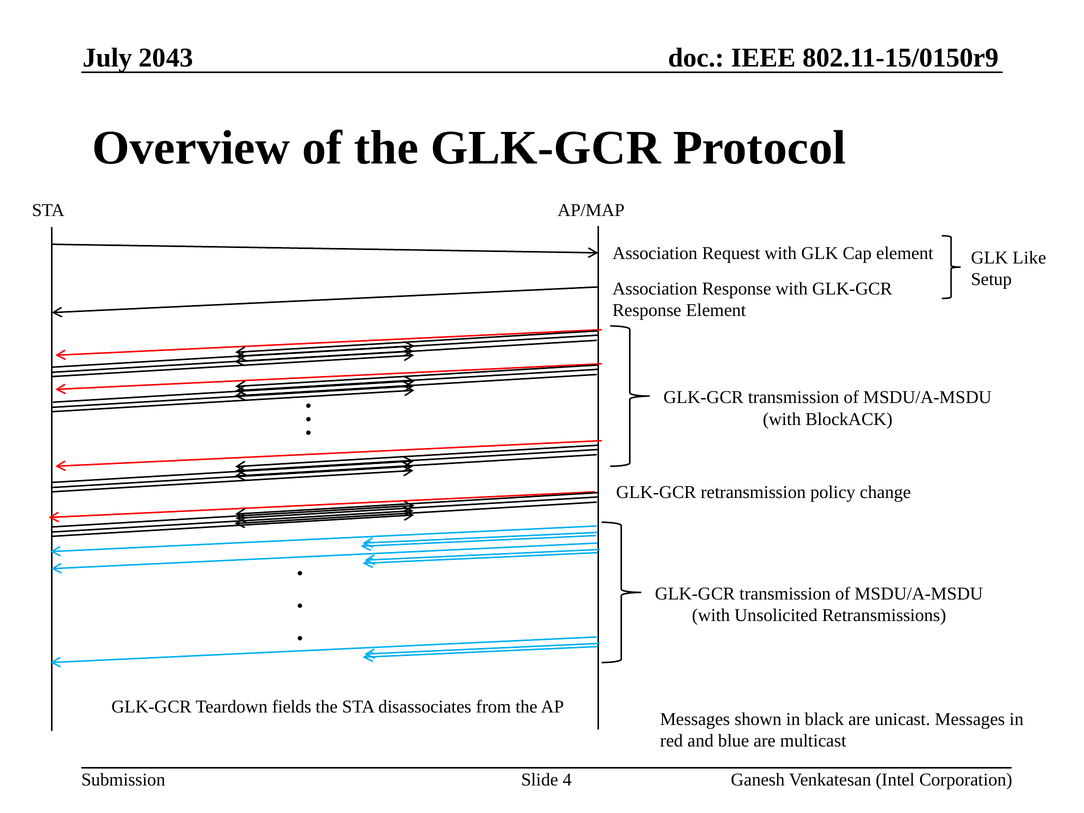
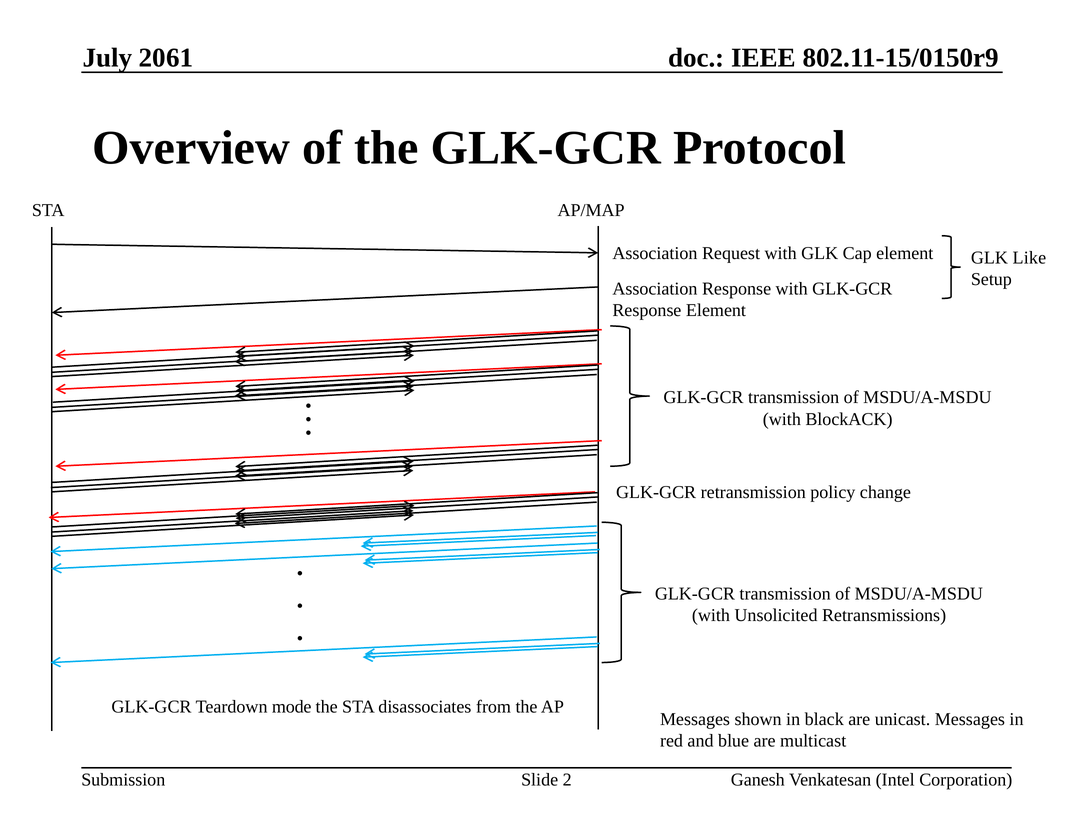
2043: 2043 -> 2061 (166, 58)
fields: fields -> mode (292, 707)
4: 4 -> 2 (567, 780)
